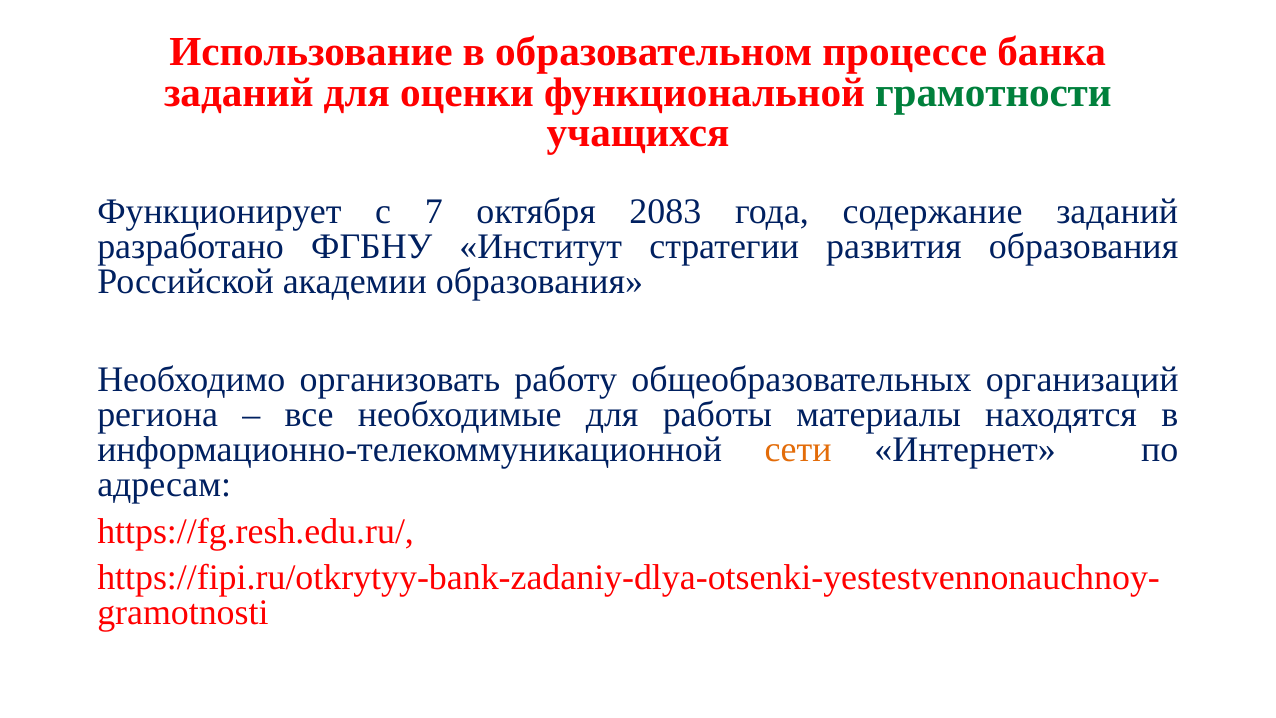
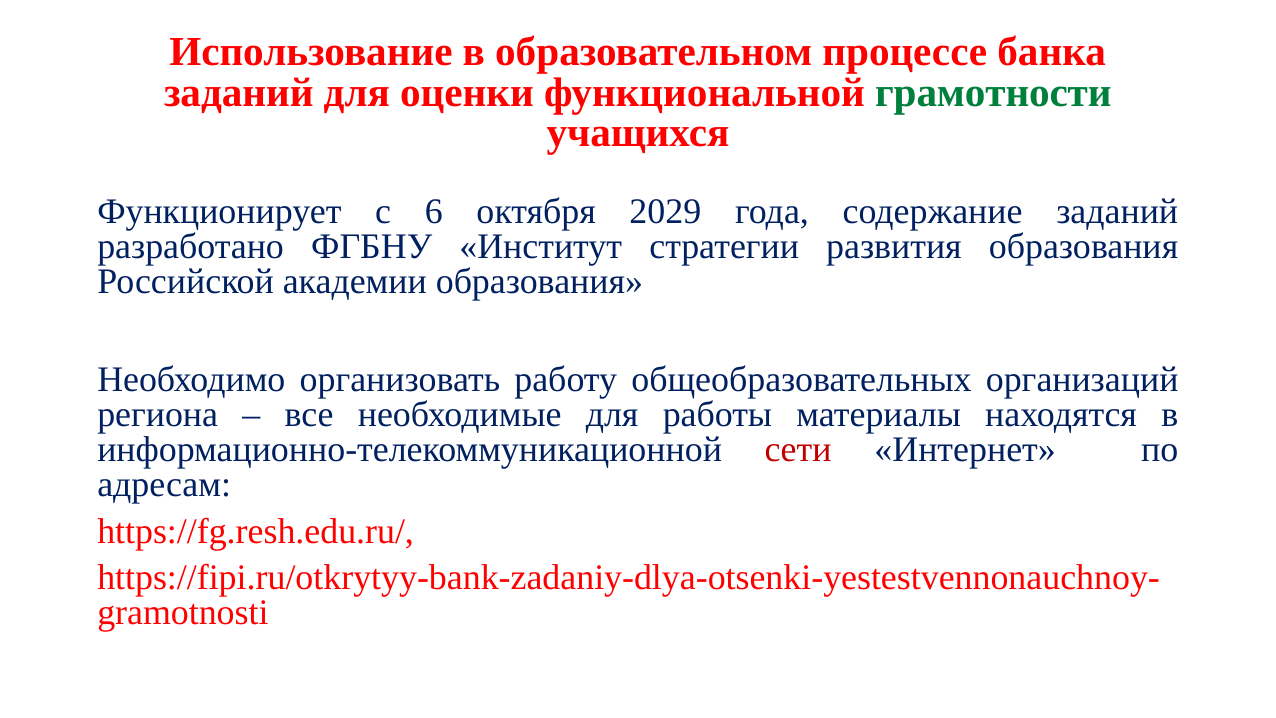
7: 7 -> 6 (434, 212)
2083: 2083 -> 2029 (665, 212)
сети colour: orange -> red (798, 449)
